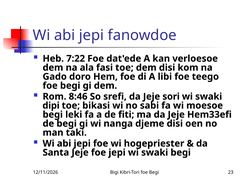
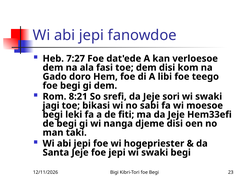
7:22: 7:22 -> 7:27 (76, 58)
8:46: 8:46 -> 8:21 (78, 96)
dipi: dipi -> jagi (51, 105)
